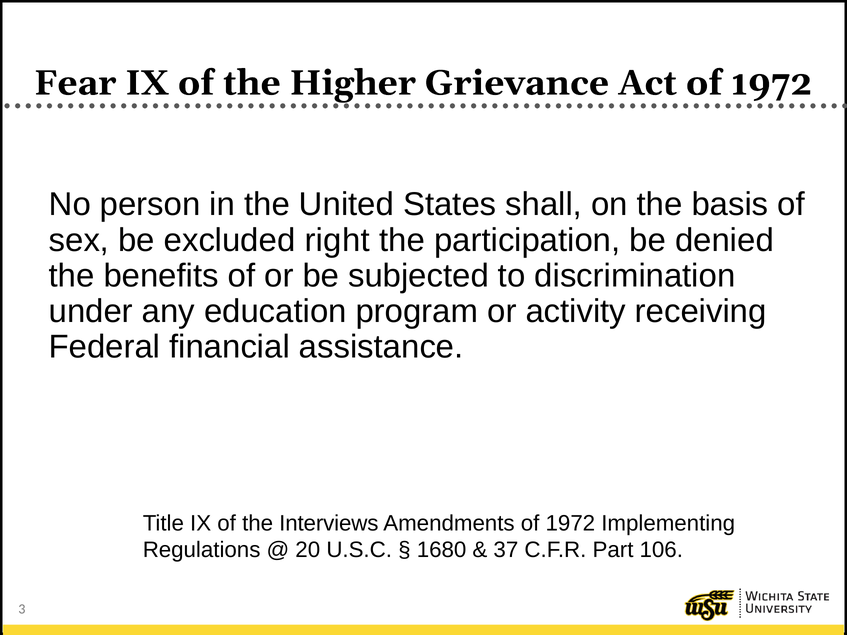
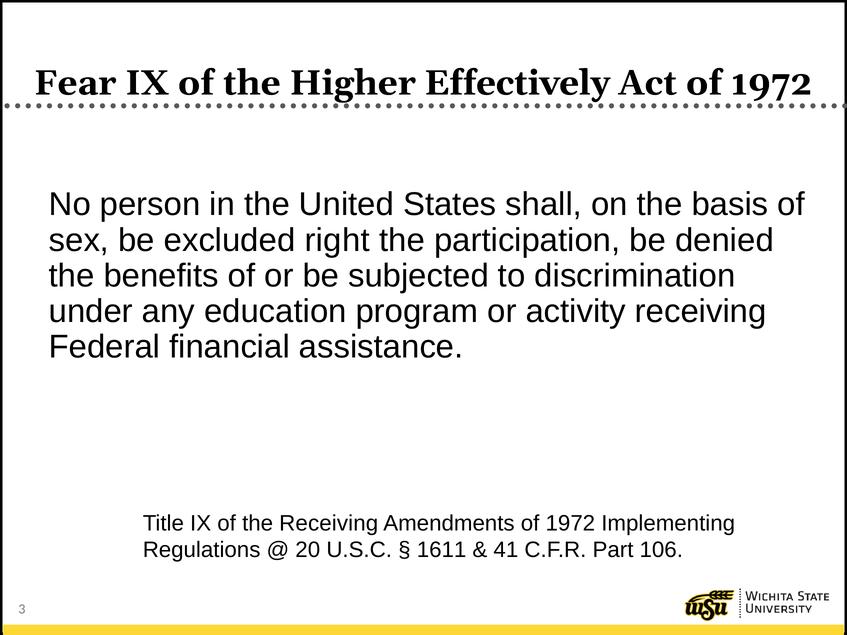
Grievance: Grievance -> Effectively (517, 83)
the Interviews: Interviews -> Receiving (329, 523)
1680: 1680 -> 1611 (442, 550)
37: 37 -> 41 (506, 550)
